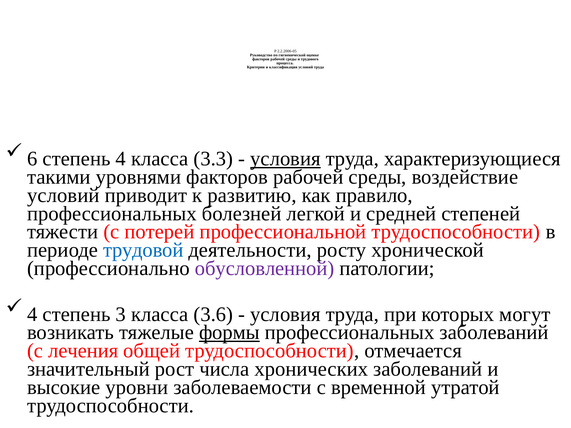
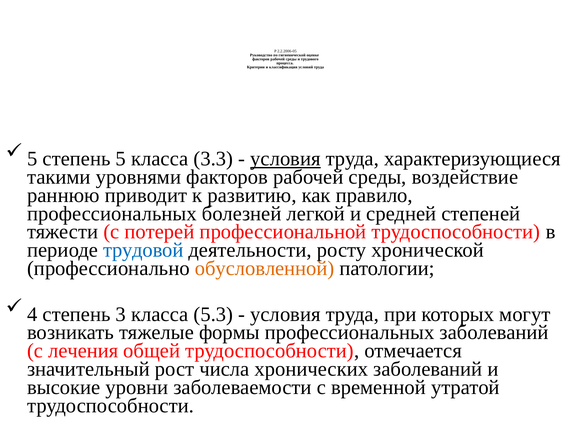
6: 6 -> 5 (32, 159)
степень 4: 4 -> 5 (121, 159)
условий: условий -> раннюю (63, 195)
обусловленной colour: purple -> orange (265, 268)
3.6: 3.6 -> 5.3 (213, 314)
формы underline: present -> none (229, 333)
